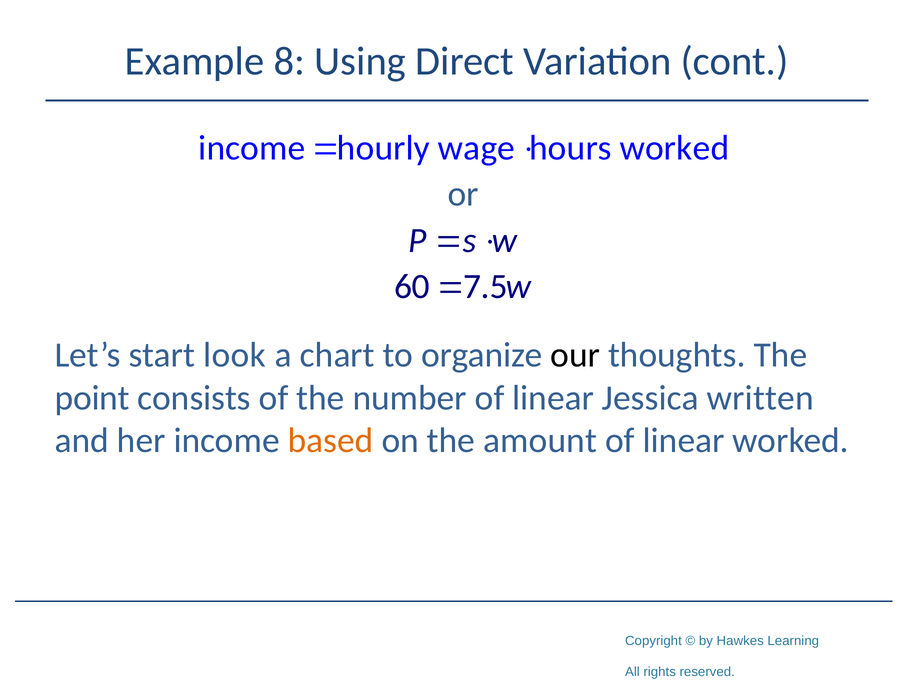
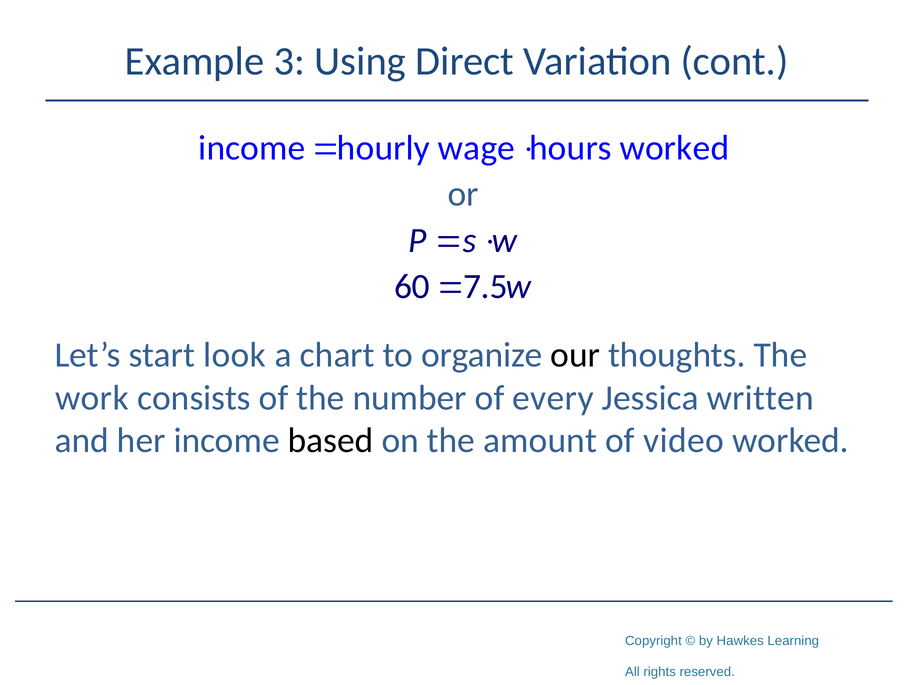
8: 8 -> 3 (289, 61)
point: point -> work (92, 398)
number of linear: linear -> every (553, 398)
based colour: orange -> black (331, 441)
linear: linear -> video (683, 441)
